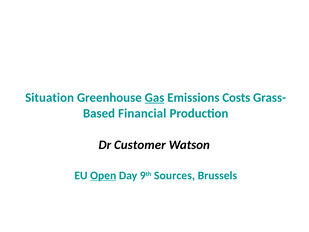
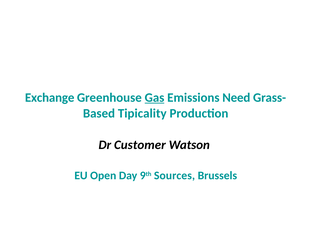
Situation: Situation -> Exchange (50, 98)
Costs: Costs -> Need (236, 98)
Financial: Financial -> Tipicality (142, 113)
Open underline: present -> none (103, 175)
